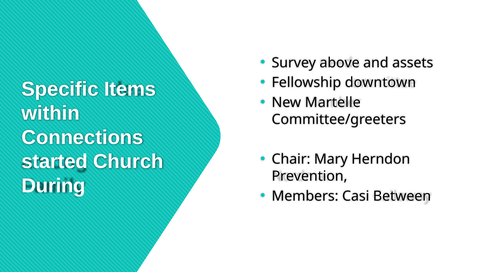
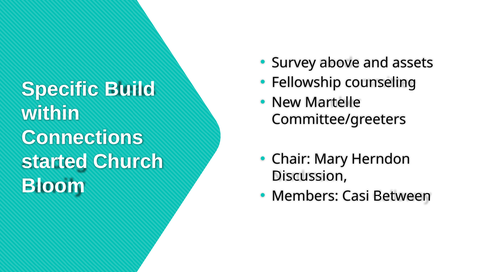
downtown: downtown -> counseling (381, 83)
Items: Items -> Build (130, 89)
Prevention: Prevention -> Discussion (309, 176)
During: During -> Bloom (53, 186)
